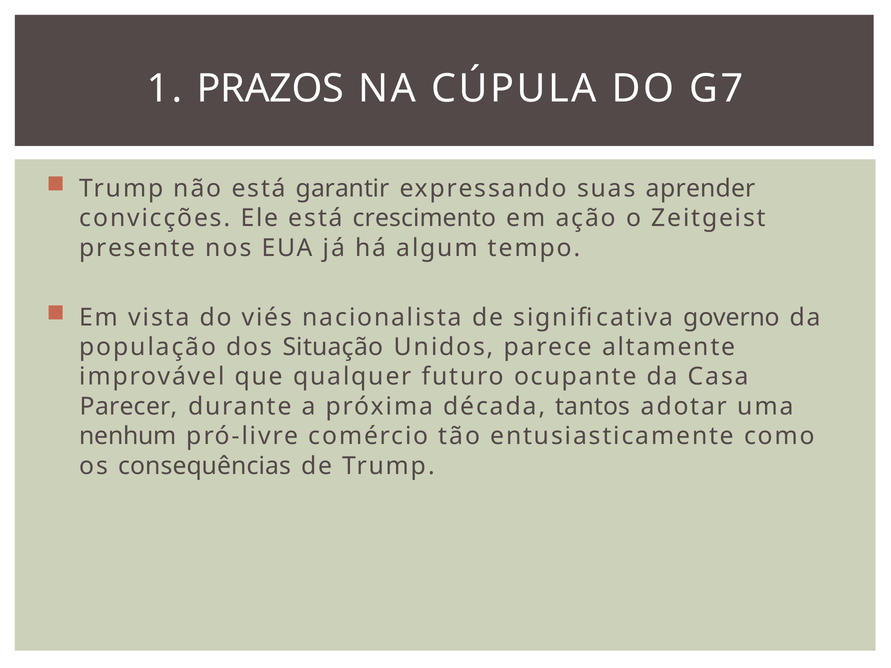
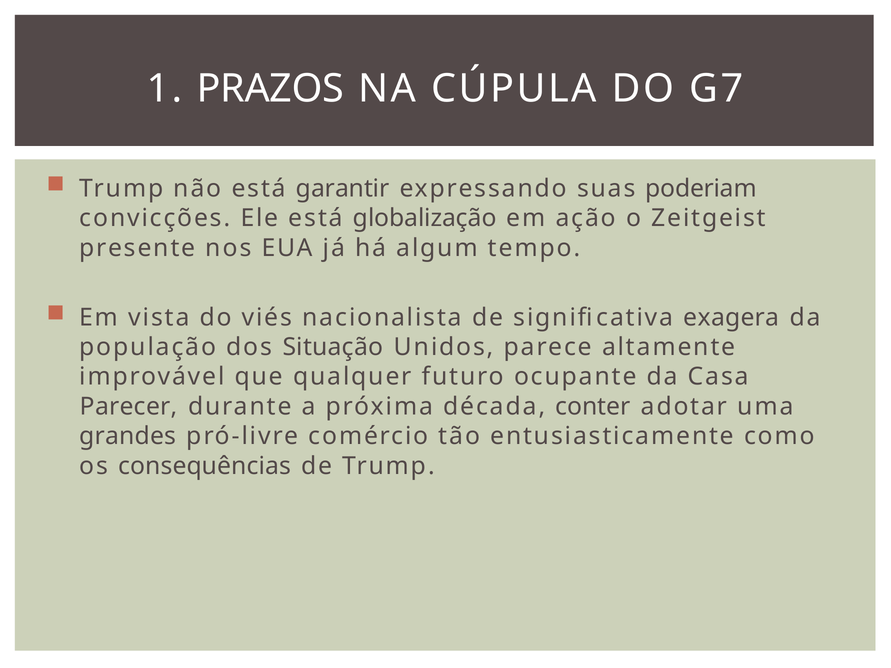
aprender: aprender -> poderiam (701, 189)
crescimento: crescimento -> globalização (425, 218)
governo: governo -> exagera (731, 317)
tantos: tantos -> conter (593, 407)
nenhum: nenhum -> grandes (128, 436)
